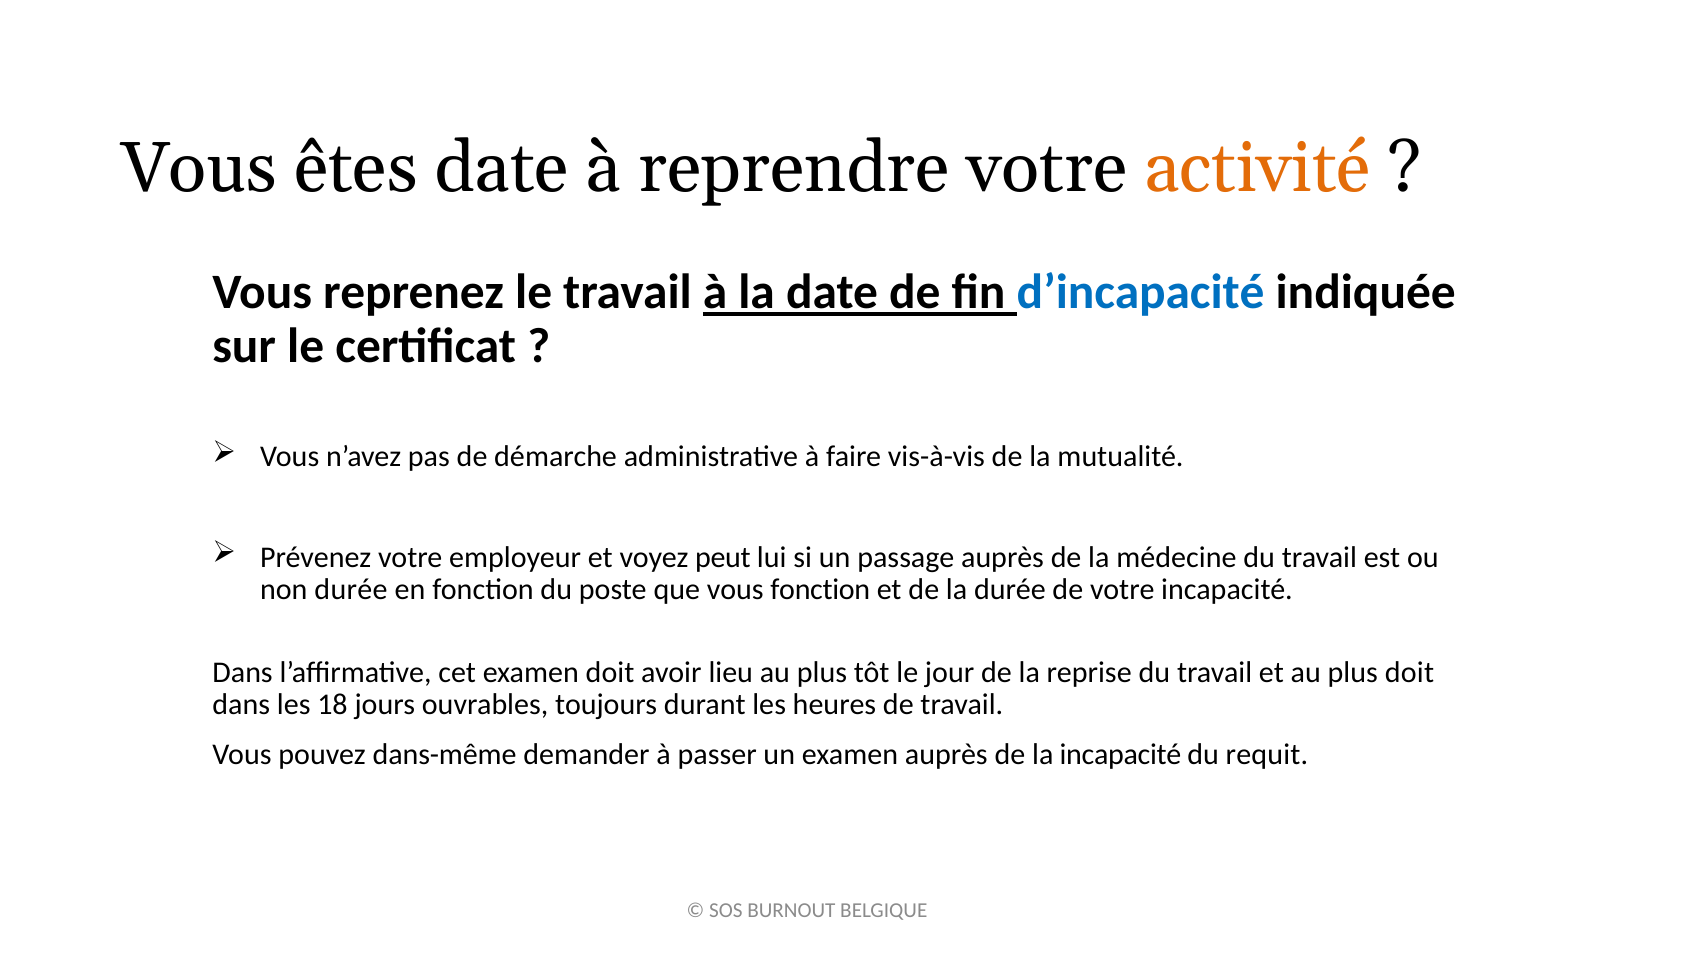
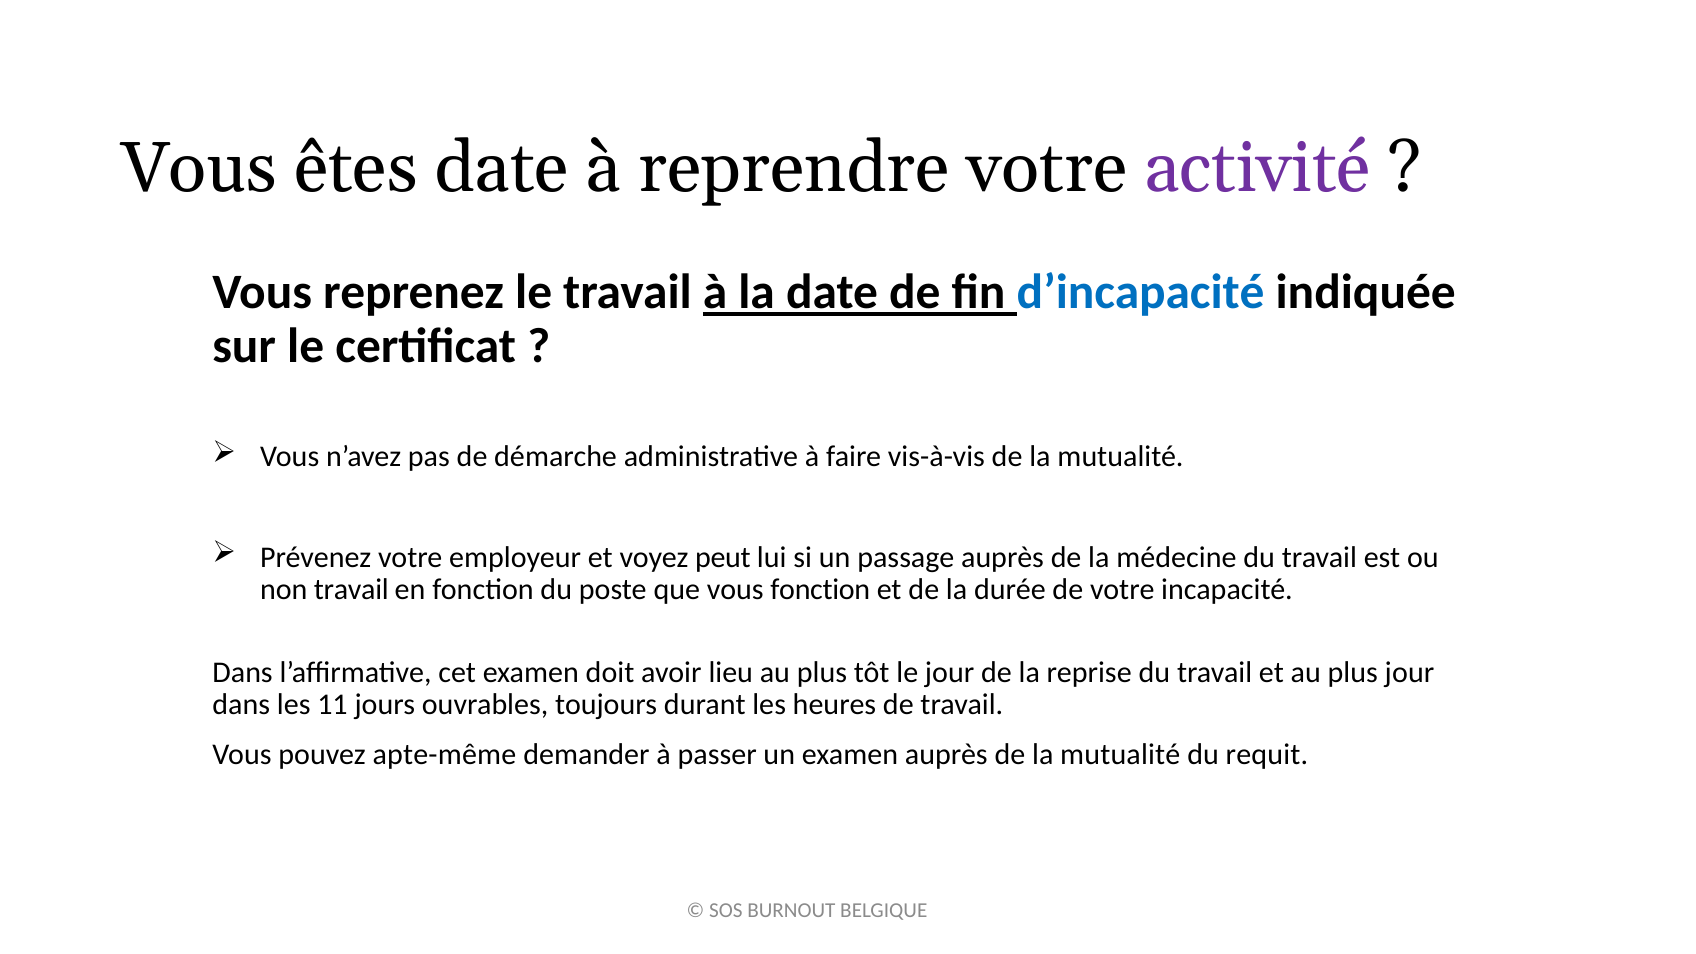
activité colour: orange -> purple (1258, 168)
non durée: durée -> travail (351, 590)
plus doit: doit -> jour (1410, 672)
18: 18 -> 11 (332, 705)
dans-même: dans-même -> apte-même (444, 755)
auprès de la incapacité: incapacité -> mutualité (1120, 755)
